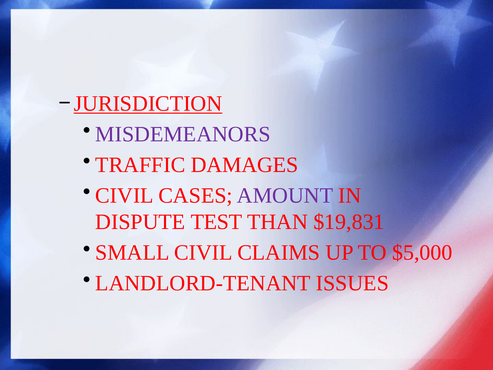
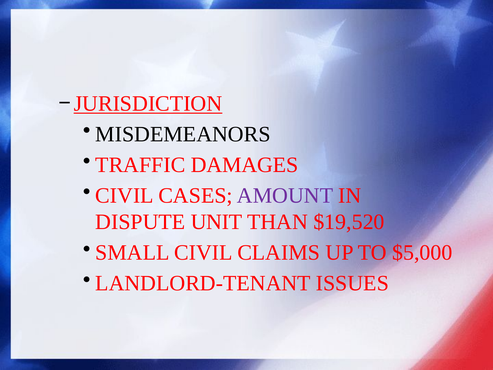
MISDEMEANORS colour: purple -> black (183, 134)
TEST: TEST -> UNIT (217, 222)
$19,831: $19,831 -> $19,520 (349, 222)
